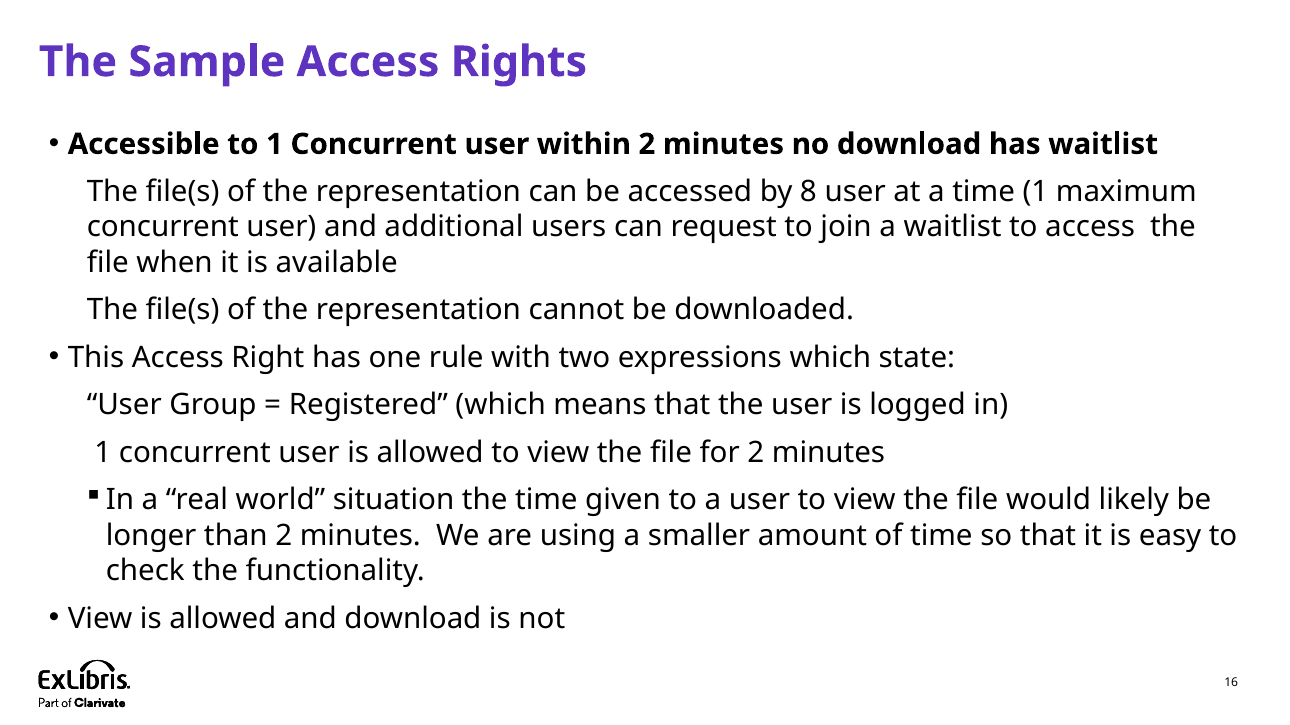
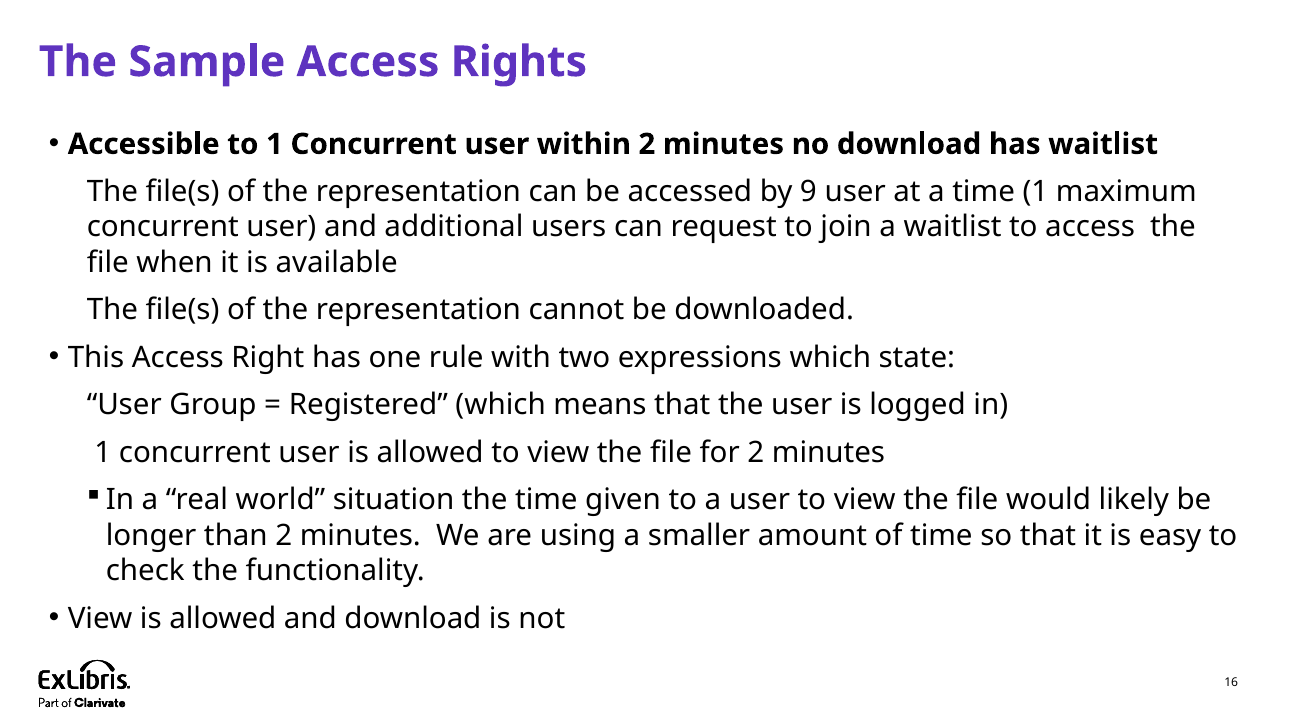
8: 8 -> 9 (808, 192)
